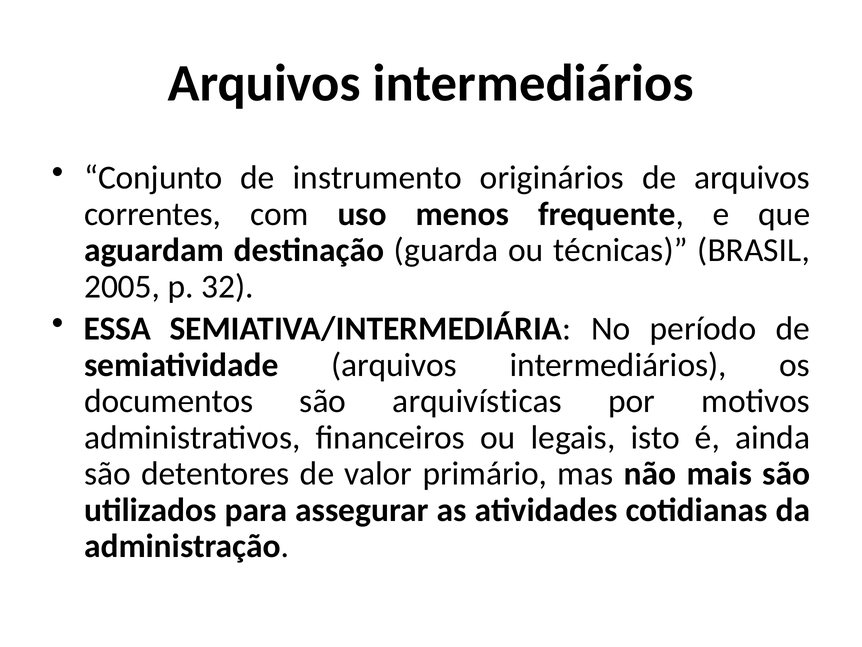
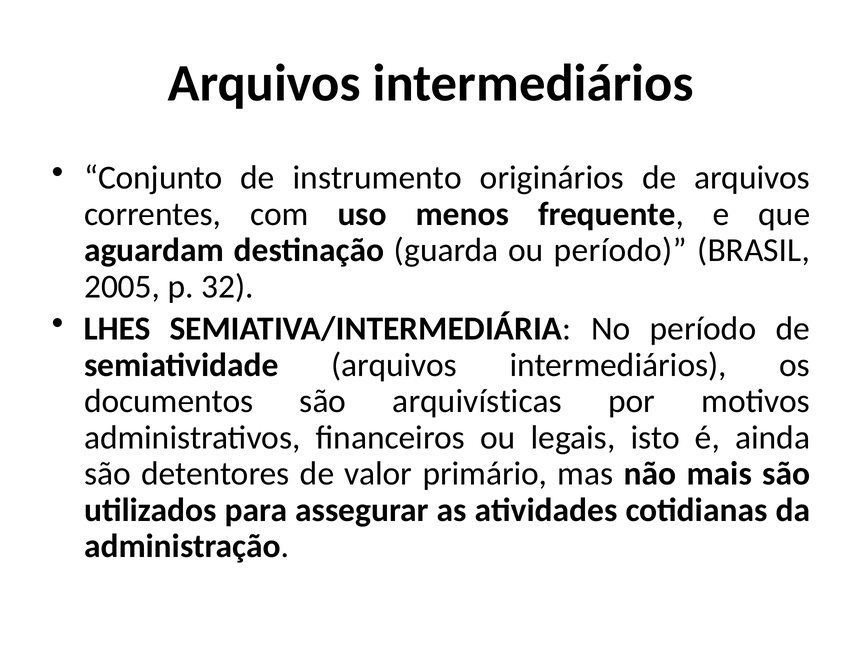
ou técnicas: técnicas -> período (620, 250)
ESSA: ESSA -> LHES (117, 329)
